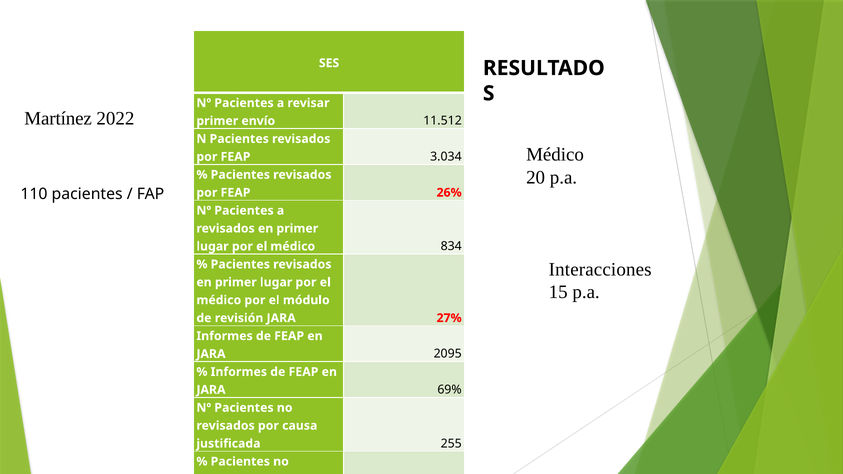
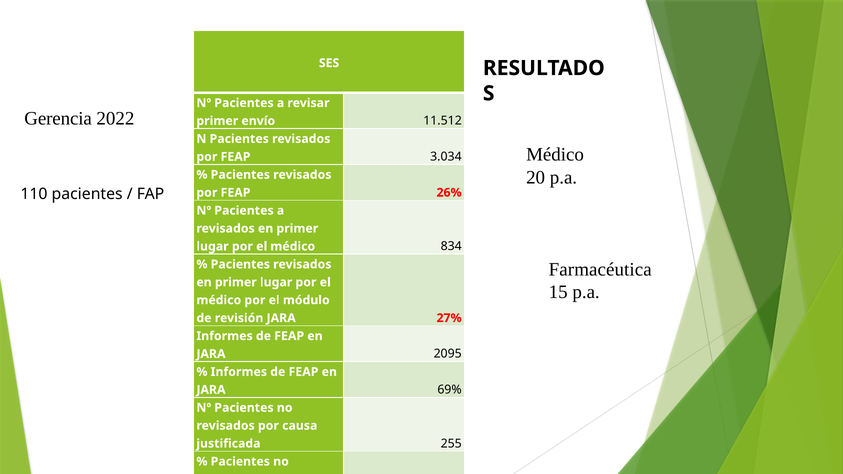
Martínez: Martínez -> Gerencia (58, 119)
Interacciones: Interacciones -> Farmacéutica (600, 270)
